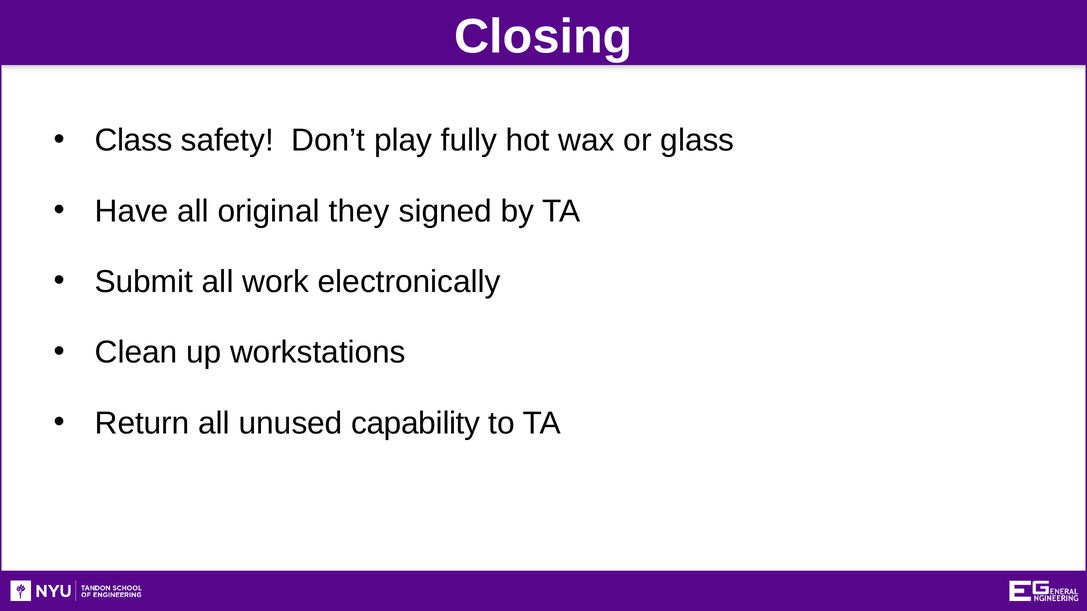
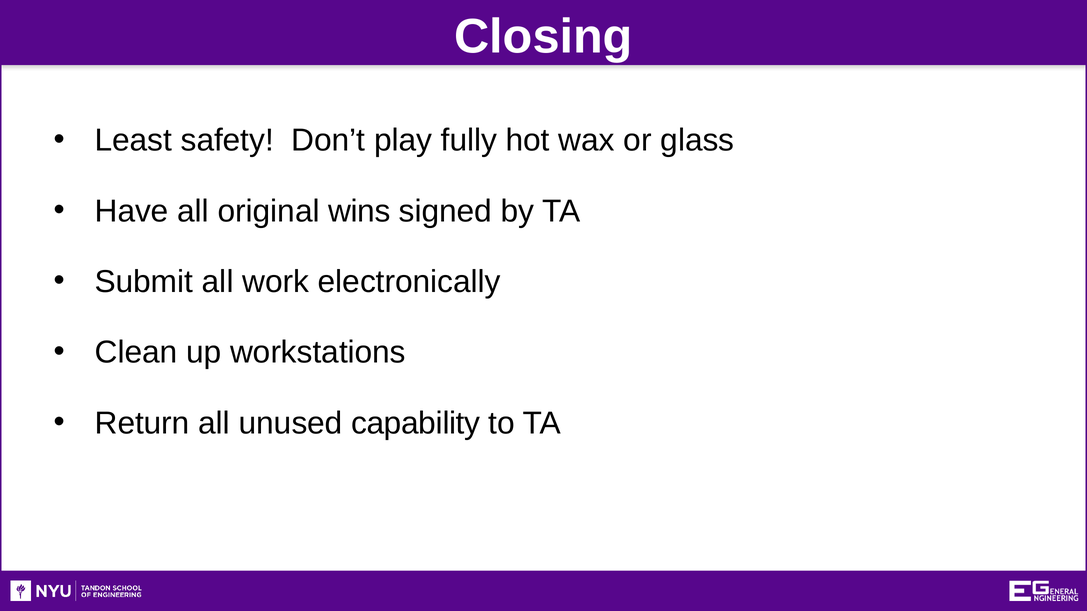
Class: Class -> Least (133, 141)
they: they -> wins (359, 211)
